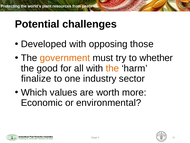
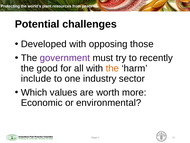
government colour: orange -> purple (65, 58)
whether: whether -> recently (156, 58)
finalize: finalize -> include (36, 78)
